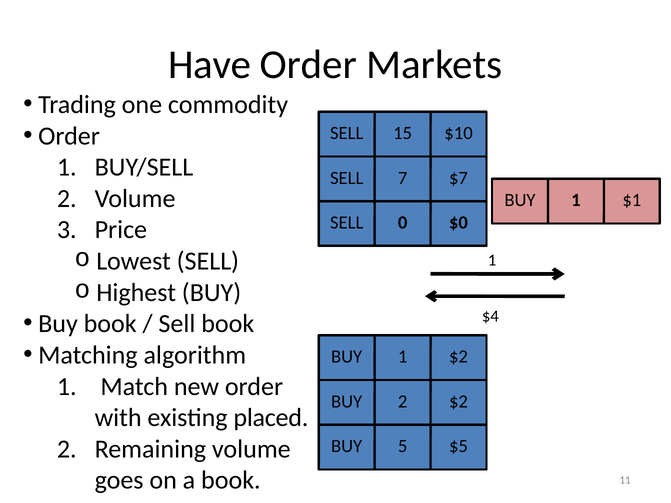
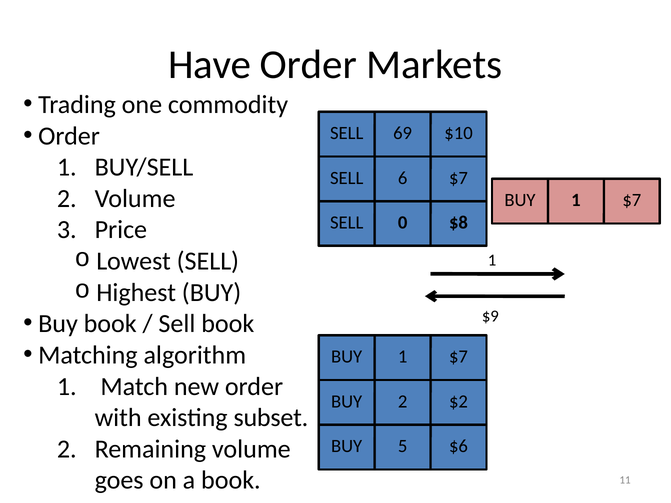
15: 15 -> 69 (403, 133)
7: 7 -> 6 (403, 178)
$1: $1 -> $7 (632, 200)
$0: $0 -> $8 (459, 223)
$4: $4 -> $9 (490, 316)
$2: $2 -> $7 (459, 357)
placed: placed -> subset (271, 418)
$5: $5 -> $6 (459, 446)
